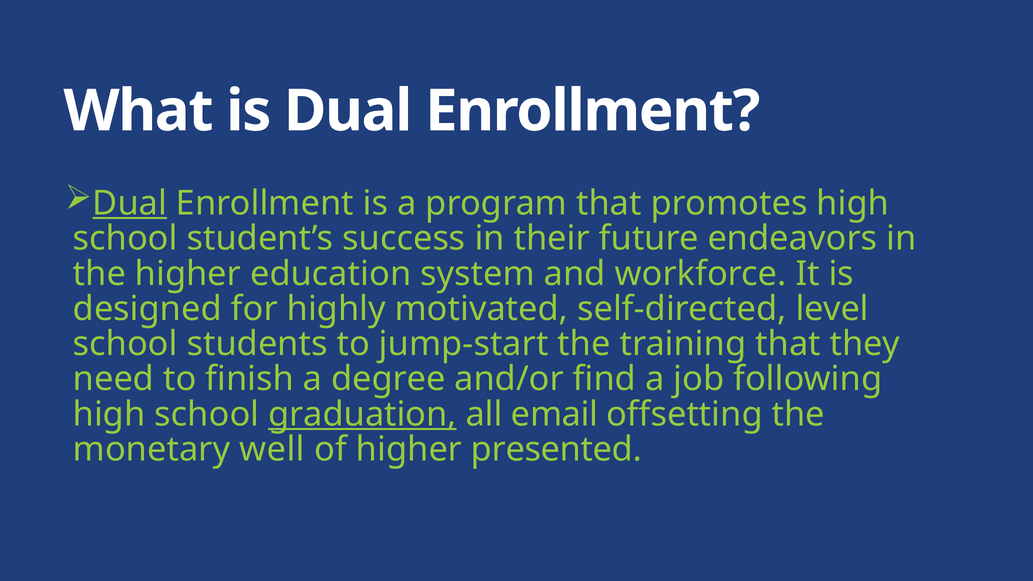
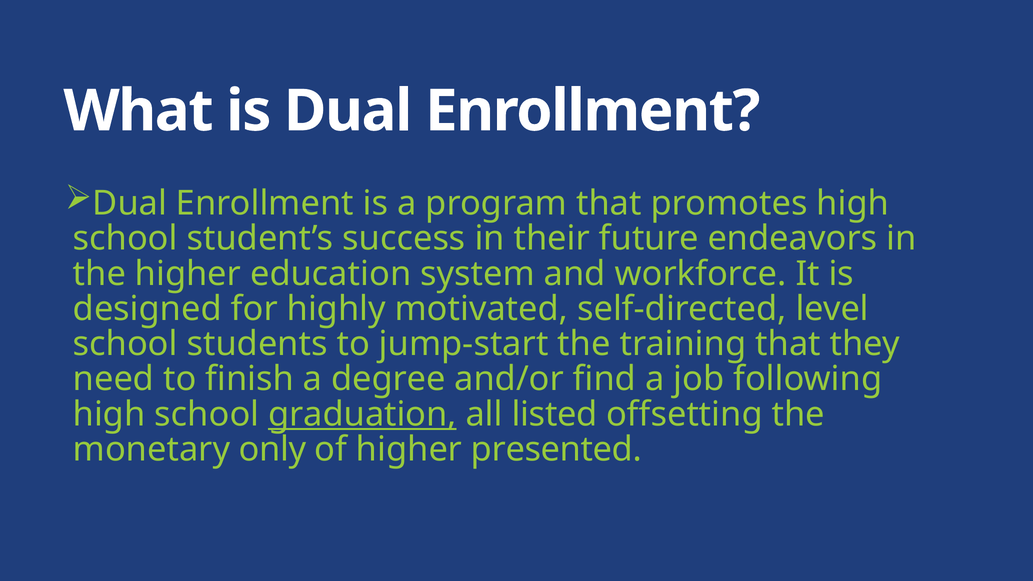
Dual underline: present -> none (130, 203)
email: email -> listed (555, 414)
well: well -> only (272, 449)
